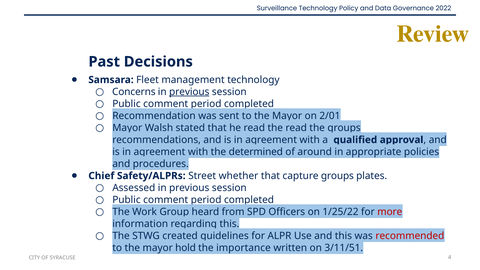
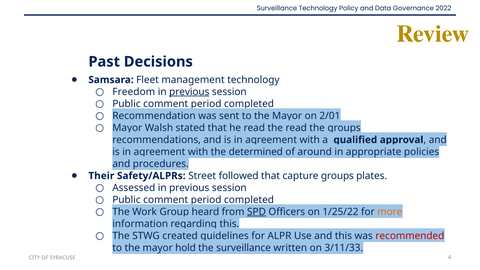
Concerns: Concerns -> Freedom (134, 92)
Chief: Chief -> Their (101, 176)
whether: whether -> followed (239, 176)
SPD underline: none -> present (256, 212)
more colour: red -> orange (390, 212)
the importance: importance -> surveillance (244, 248)
3/11/51: 3/11/51 -> 3/11/33 (344, 248)
